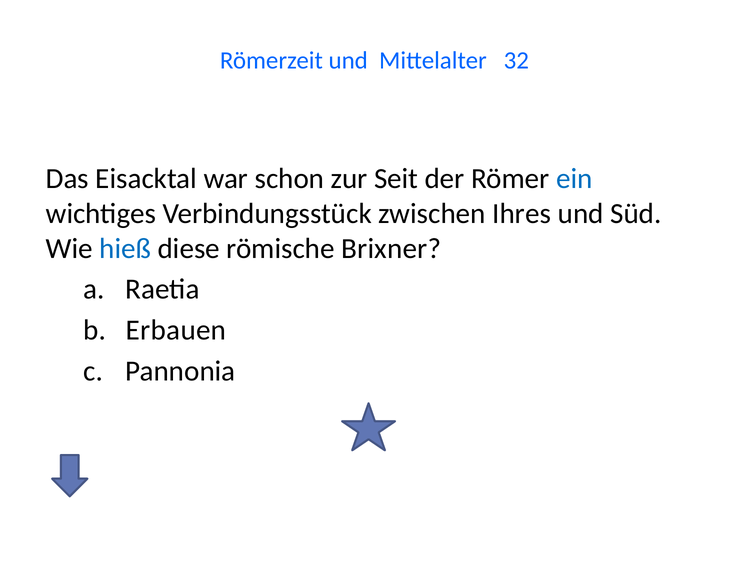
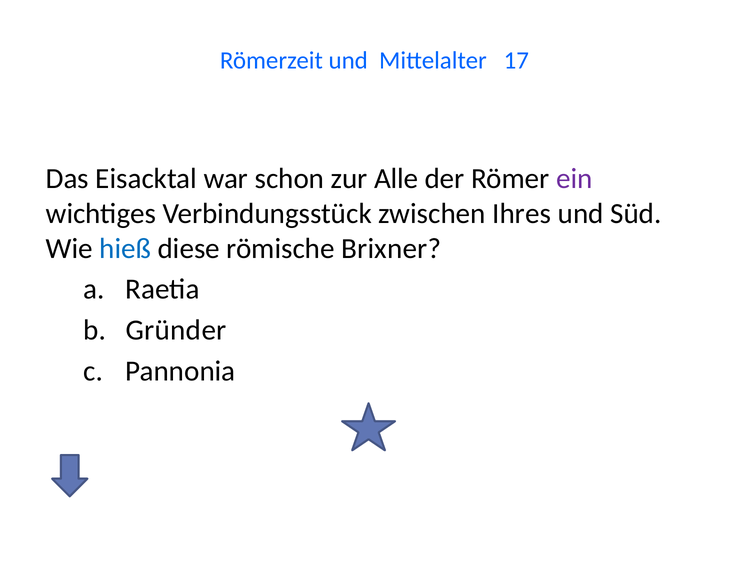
32: 32 -> 17 (516, 60)
Seit: Seit -> Alle (396, 178)
ein colour: blue -> purple (574, 178)
Erbauen: Erbauen -> Gründer (176, 330)
